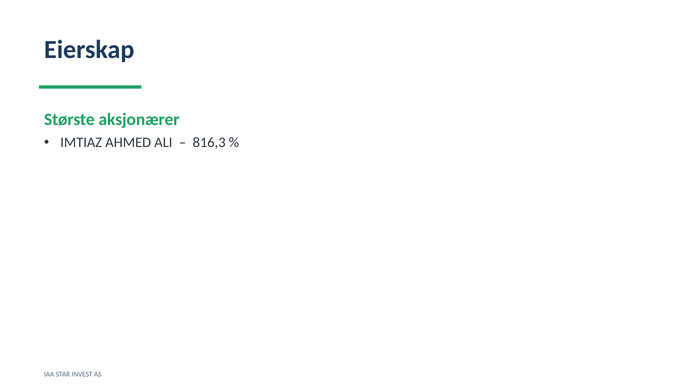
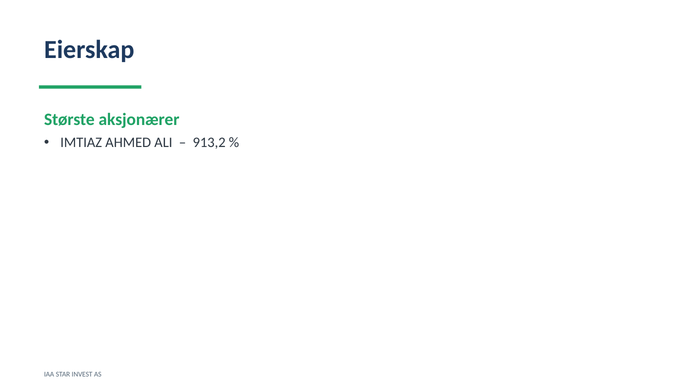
816,3: 816,3 -> 913,2 (209, 143)
